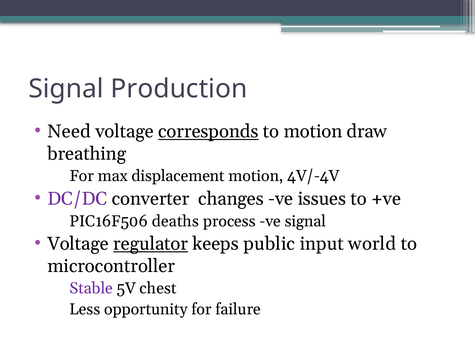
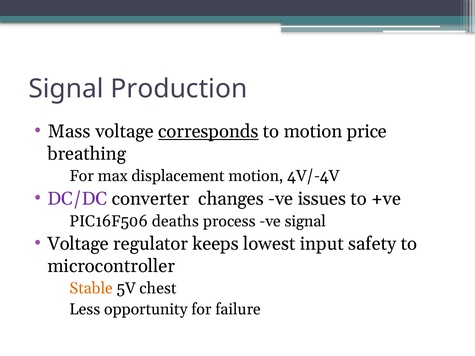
Need: Need -> Mass (69, 132)
draw: draw -> price (367, 132)
regulator underline: present -> none (151, 244)
public: public -> lowest (269, 244)
world: world -> safety (372, 244)
Stable colour: purple -> orange (91, 289)
